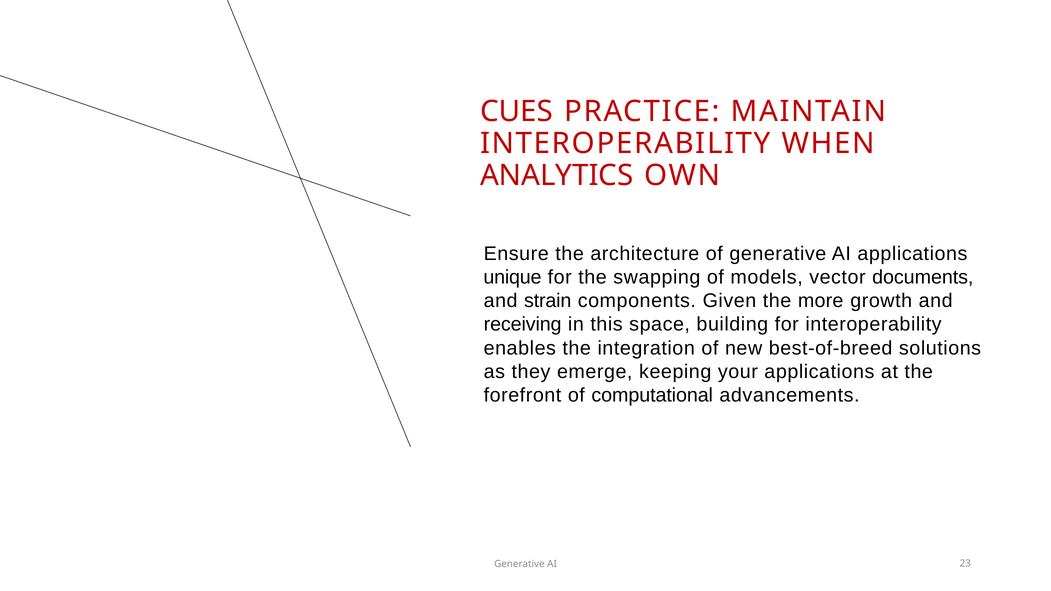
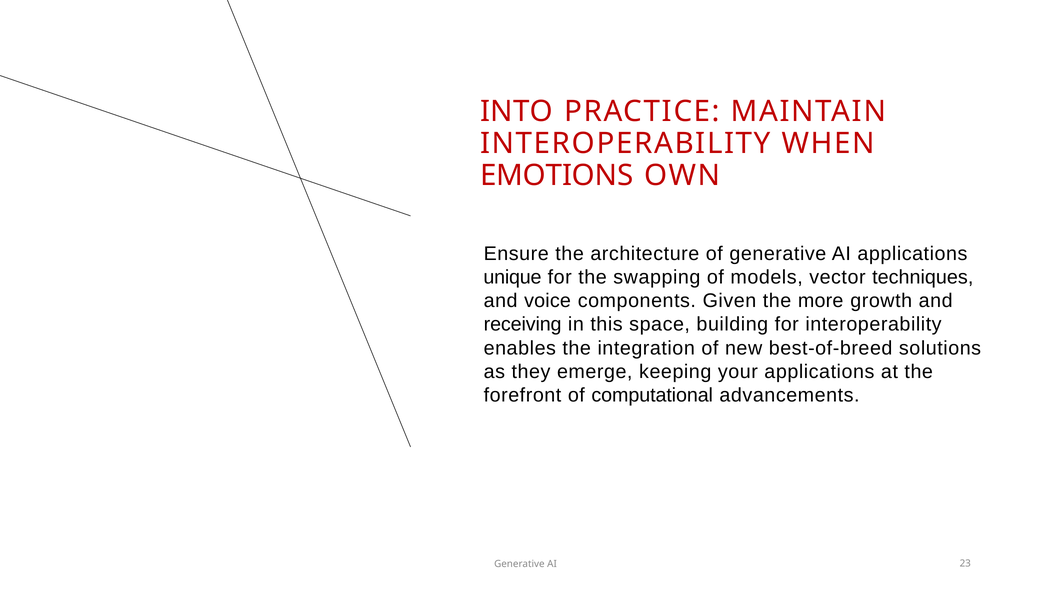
CUES: CUES -> INTO (516, 112)
ANALYTICS: ANALYTICS -> EMOTIONS (557, 176)
documents: documents -> techniques (923, 277)
strain: strain -> voice (548, 301)
